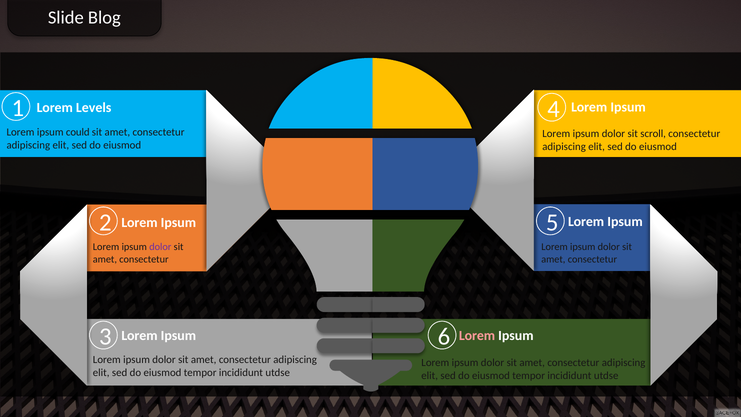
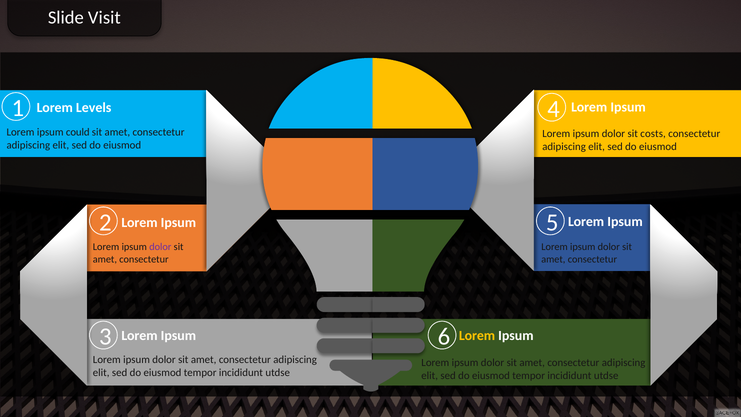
Blog: Blog -> Visit (104, 17)
scroll: scroll -> costs (653, 134)
Lorem colour: pink -> yellow (477, 336)
